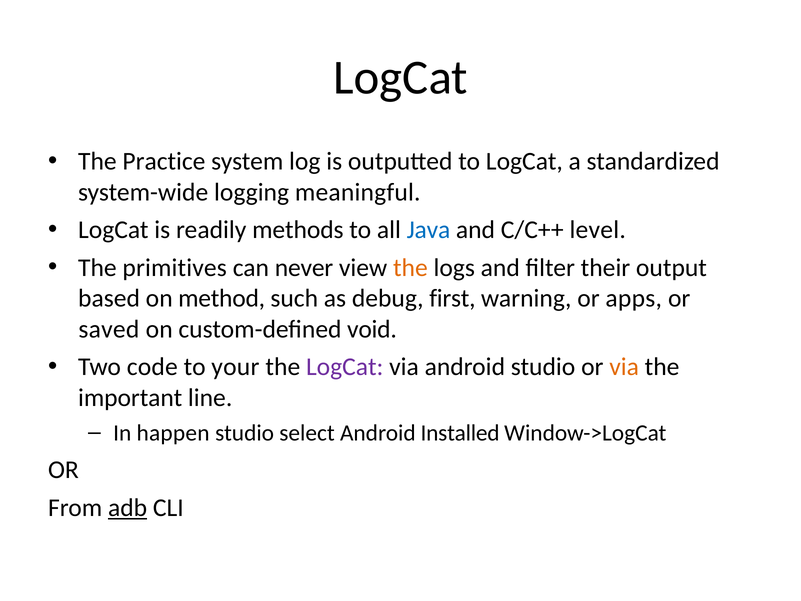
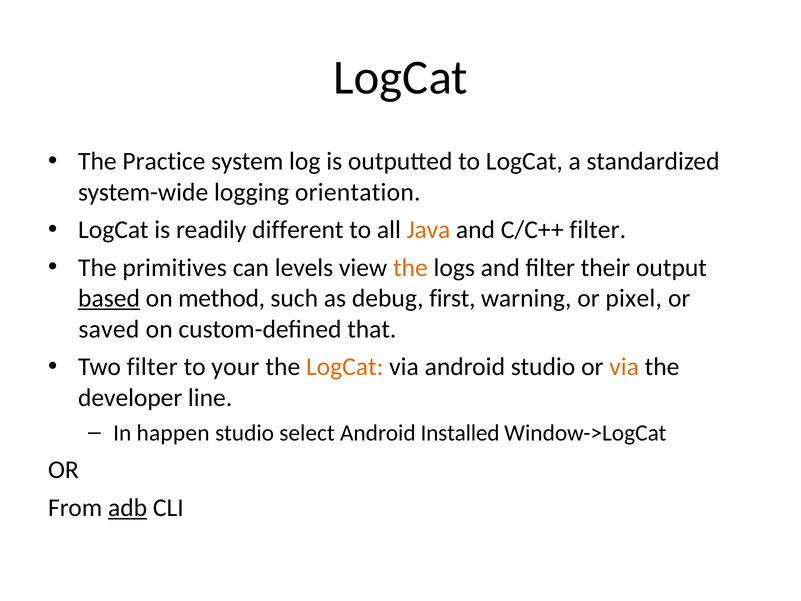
meaningful: meaningful -> orientation (358, 192)
methods: methods -> different (298, 230)
Java colour: blue -> orange (428, 230)
C/C++ level: level -> filter (598, 230)
never: never -> levels (304, 268)
based underline: none -> present (109, 298)
apps: apps -> pixel (634, 298)
void: void -> that (372, 329)
Two code: code -> filter (152, 367)
LogCat colour: purple -> orange (345, 367)
important: important -> developer (130, 397)
